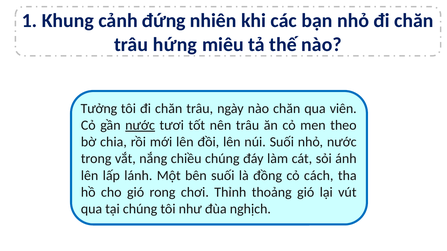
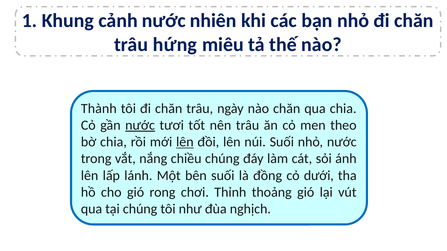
cảnh đứng: đứng -> nước (164, 21)
Tưởng: Tưởng -> Thành (99, 109)
qua viên: viên -> chia (343, 109)
lên underline: none -> present (185, 142)
cách: cách -> dưới (319, 176)
